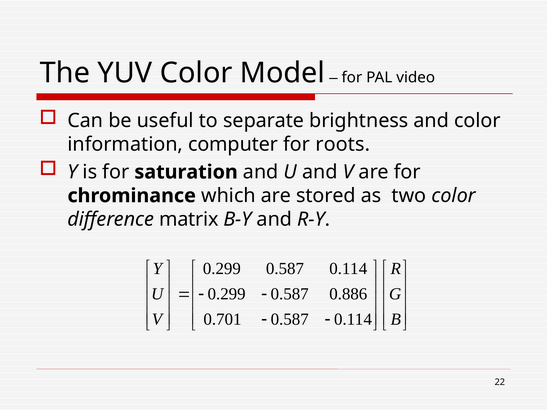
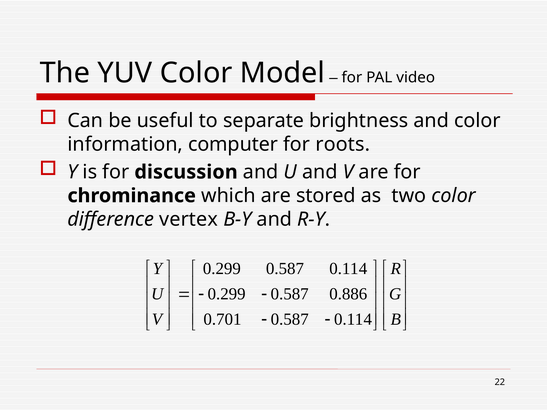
saturation: saturation -> discussion (186, 172)
matrix: matrix -> vertex (189, 219)
